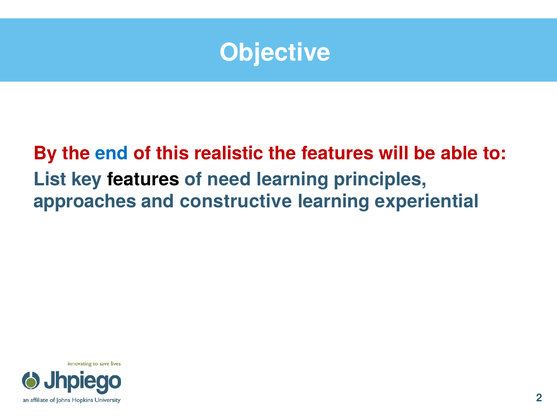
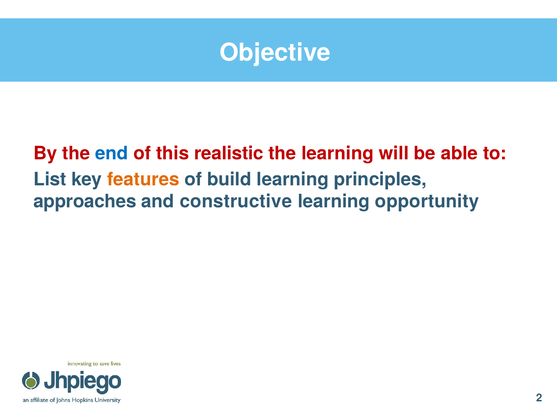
the features: features -> learning (338, 154)
features colour: black -> orange (143, 180)
need: need -> build (229, 180)
experiential: experiential -> opportunity (427, 202)
